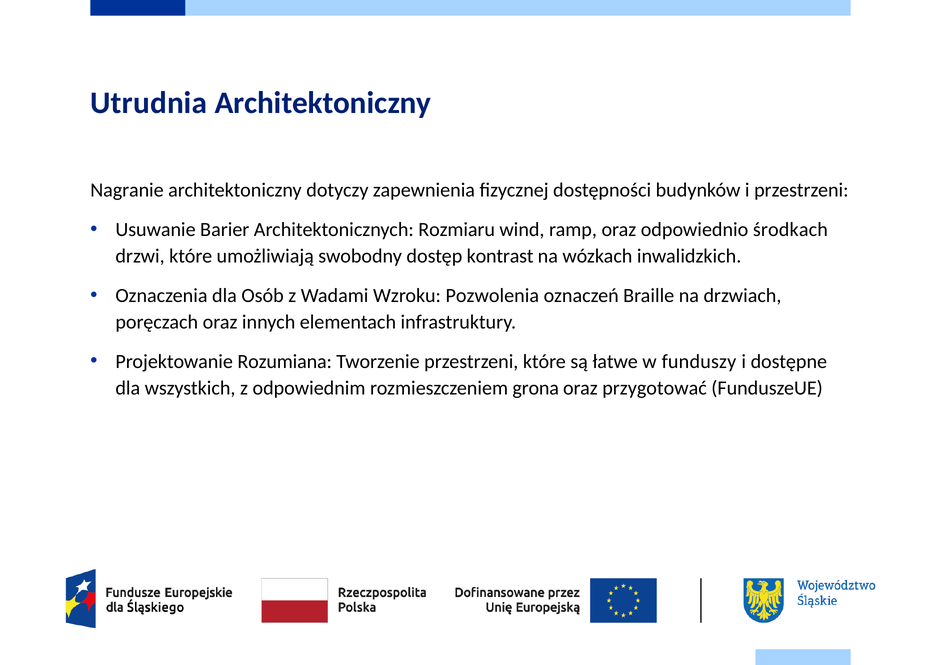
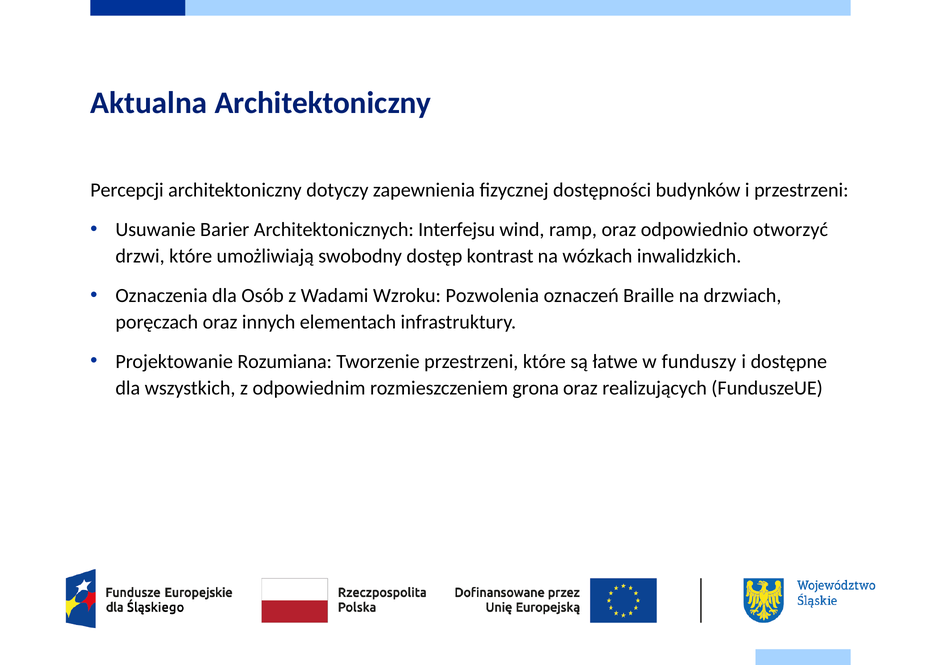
Utrudnia: Utrudnia -> Aktualna (149, 103)
Nagranie: Nagranie -> Percepcji (127, 190)
Rozmiaru: Rozmiaru -> Interfejsu (457, 230)
środkach: środkach -> otworzyć (790, 230)
przygotować: przygotować -> realizujących (655, 388)
